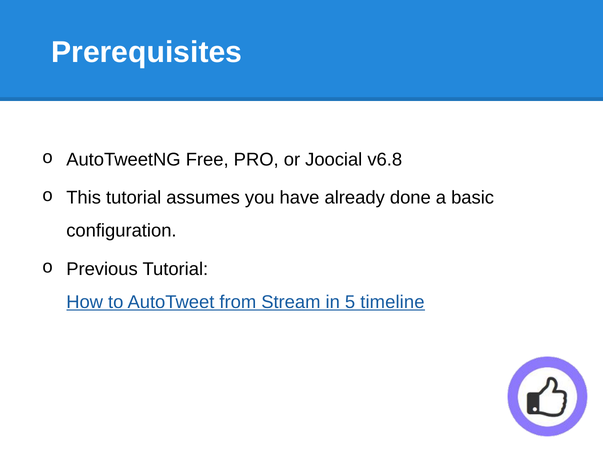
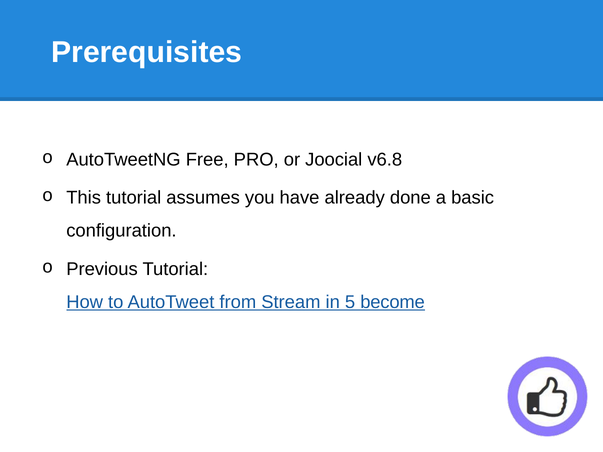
timeline: timeline -> become (393, 302)
